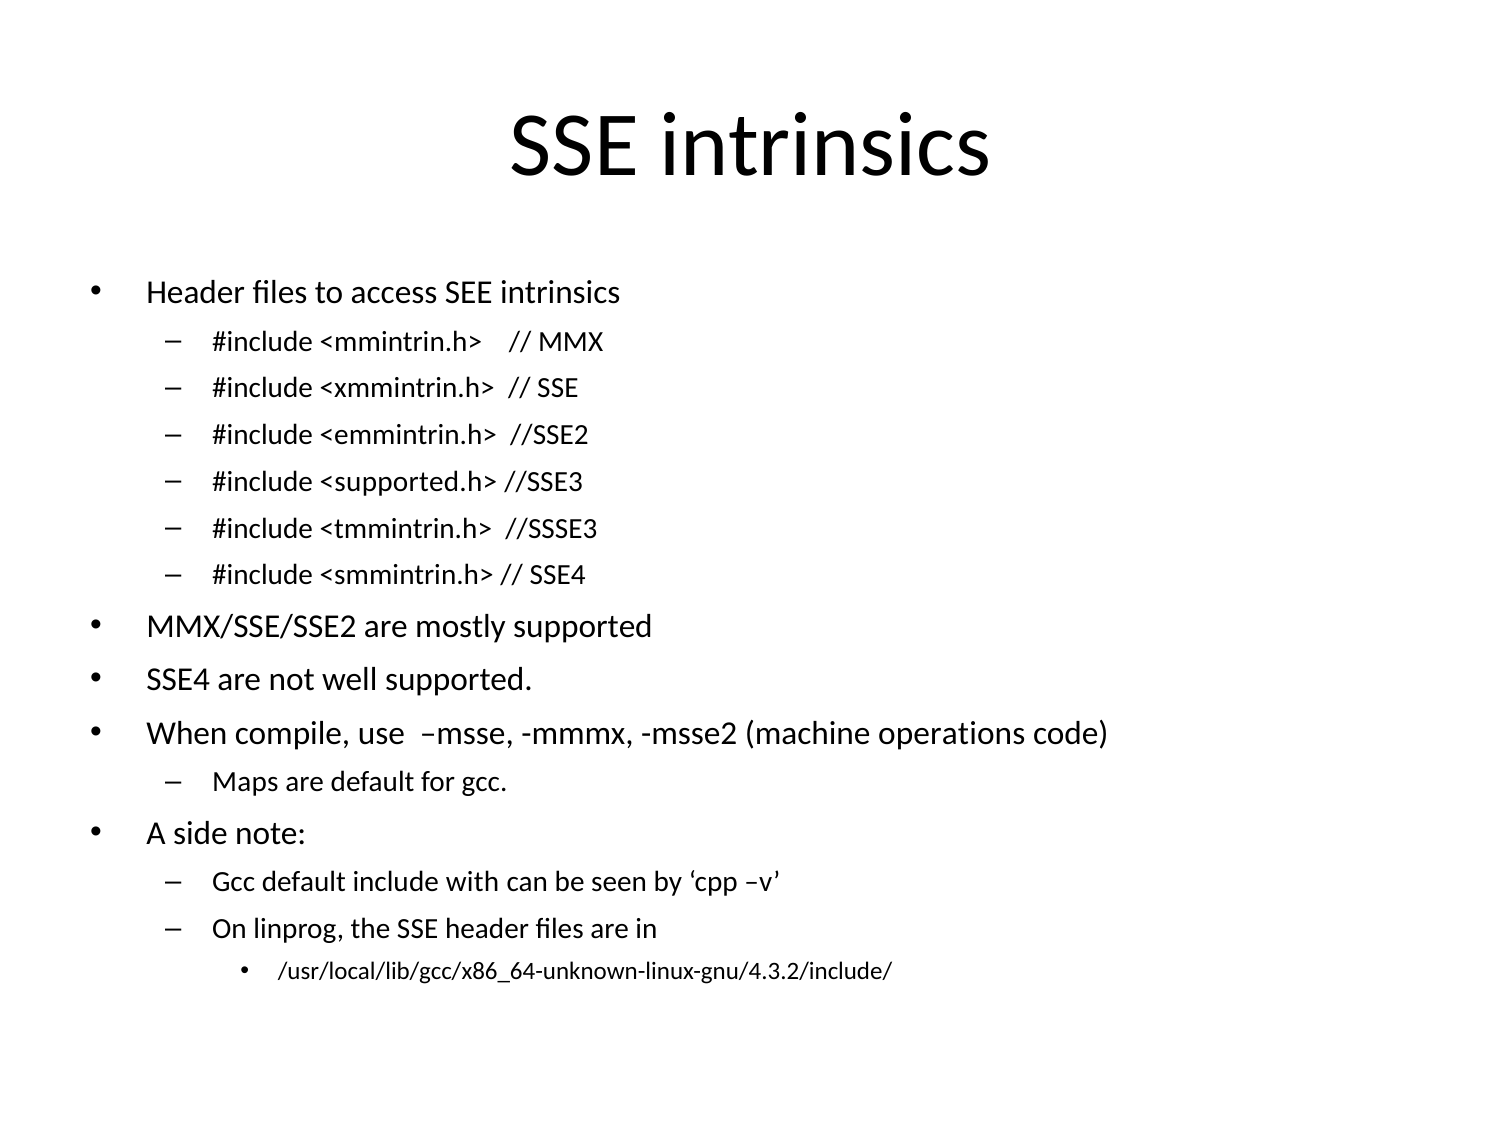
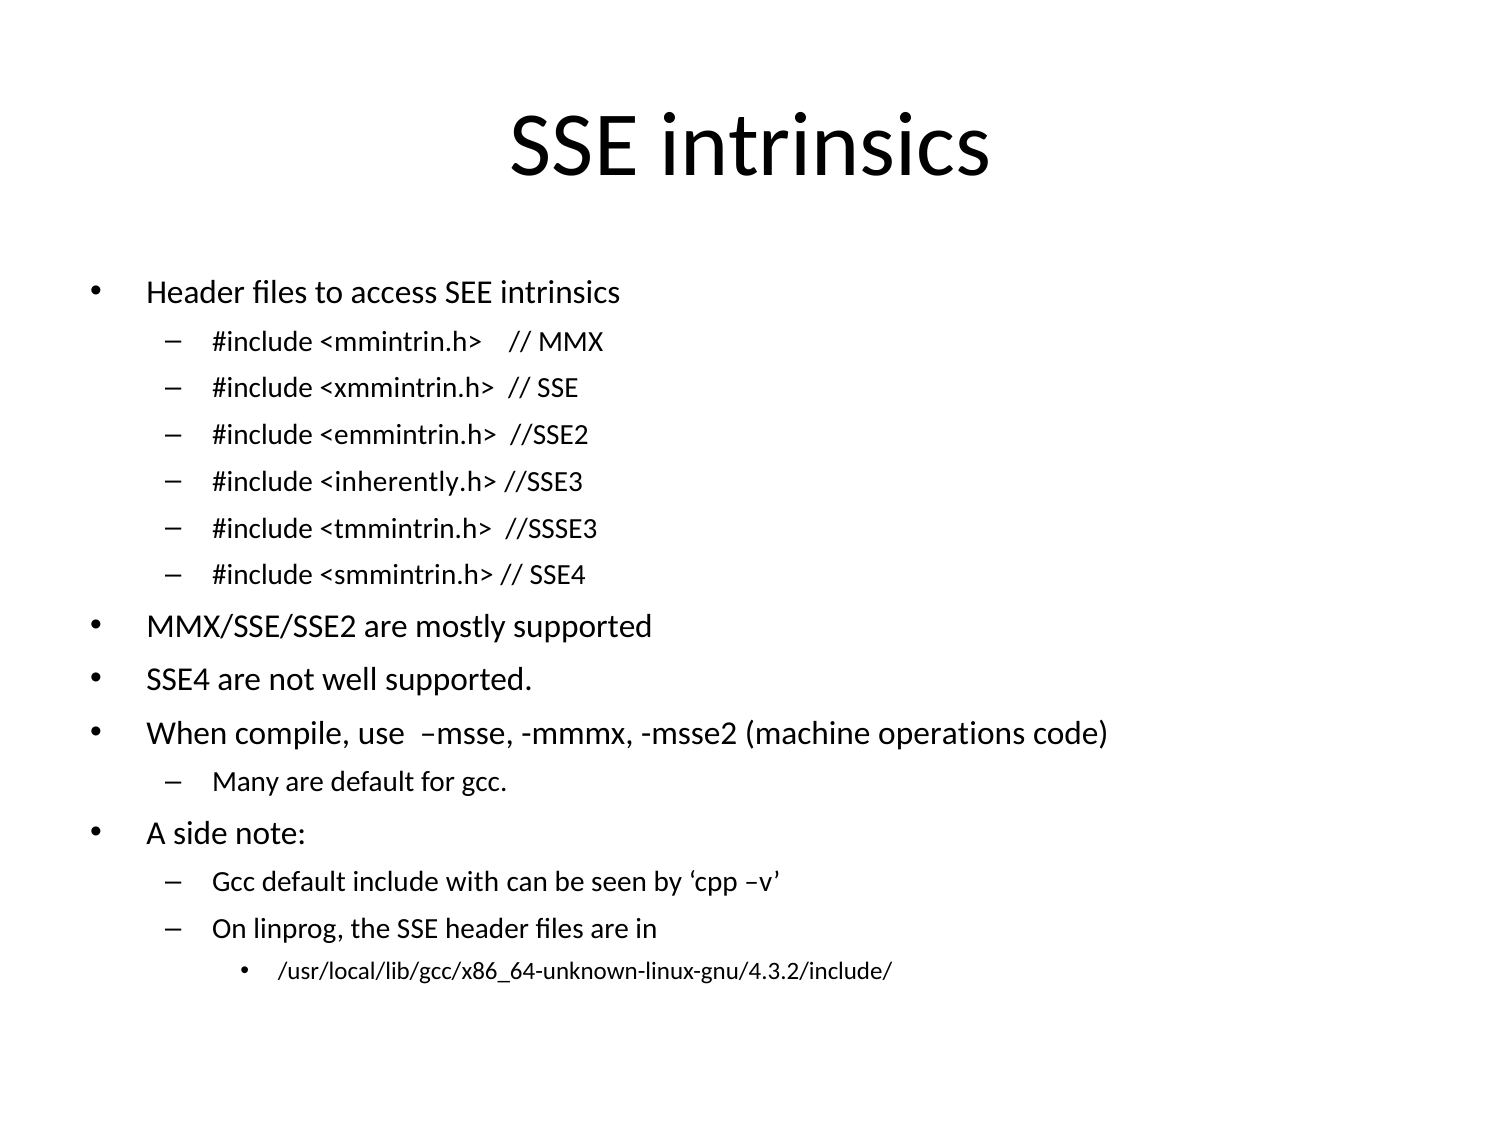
<supported.h>: <supported.h> -> <inherently.h> (408, 482)
Maps: Maps -> Many (246, 783)
